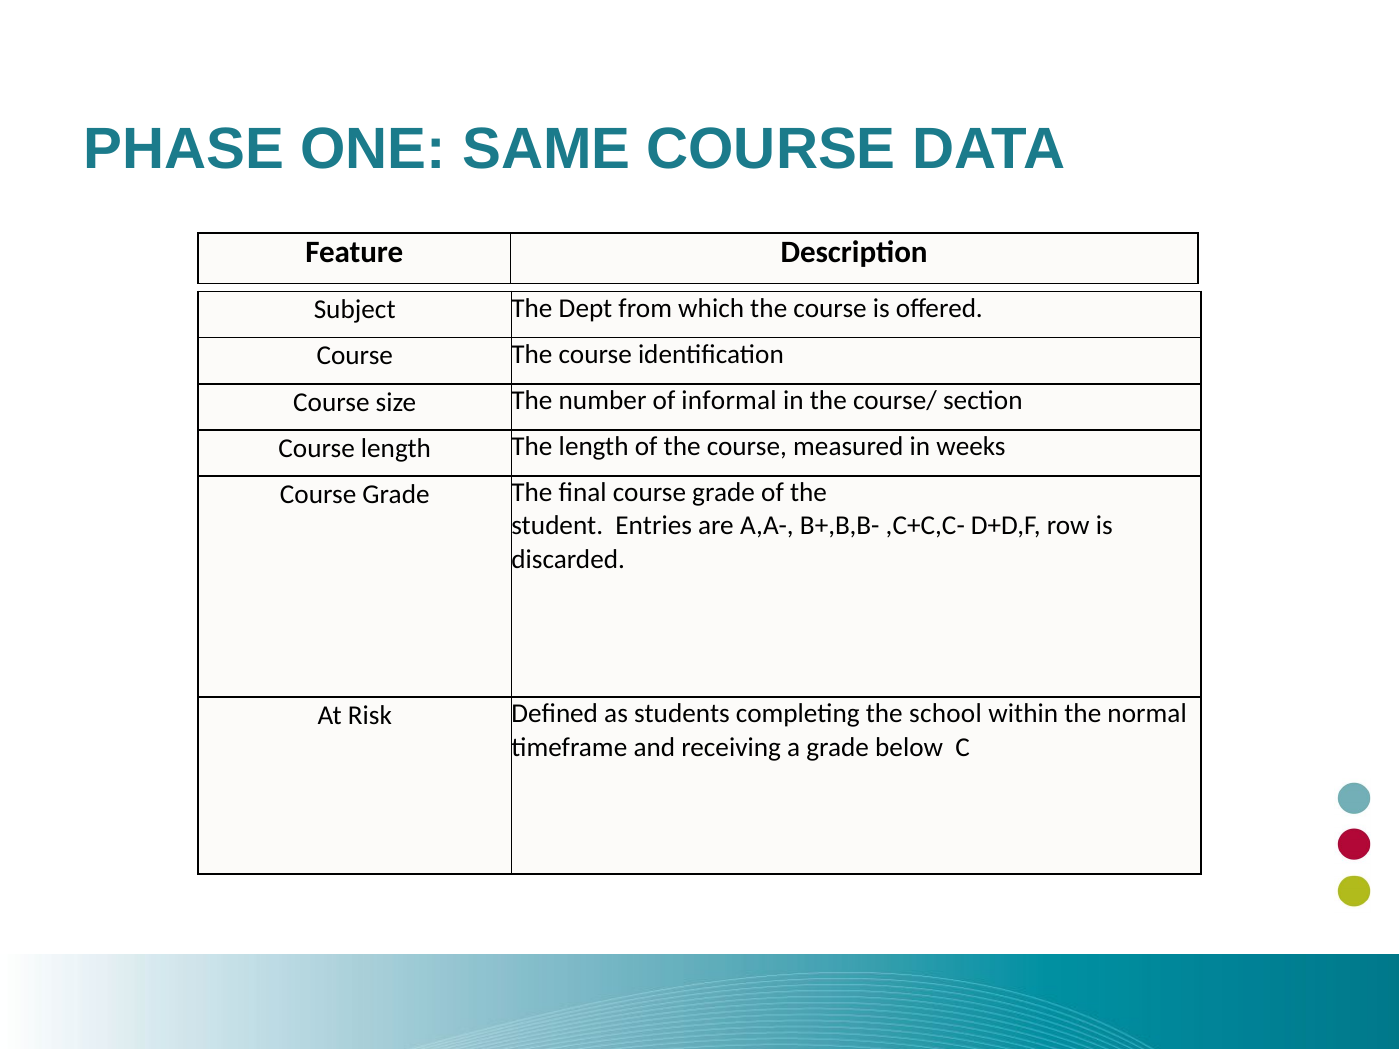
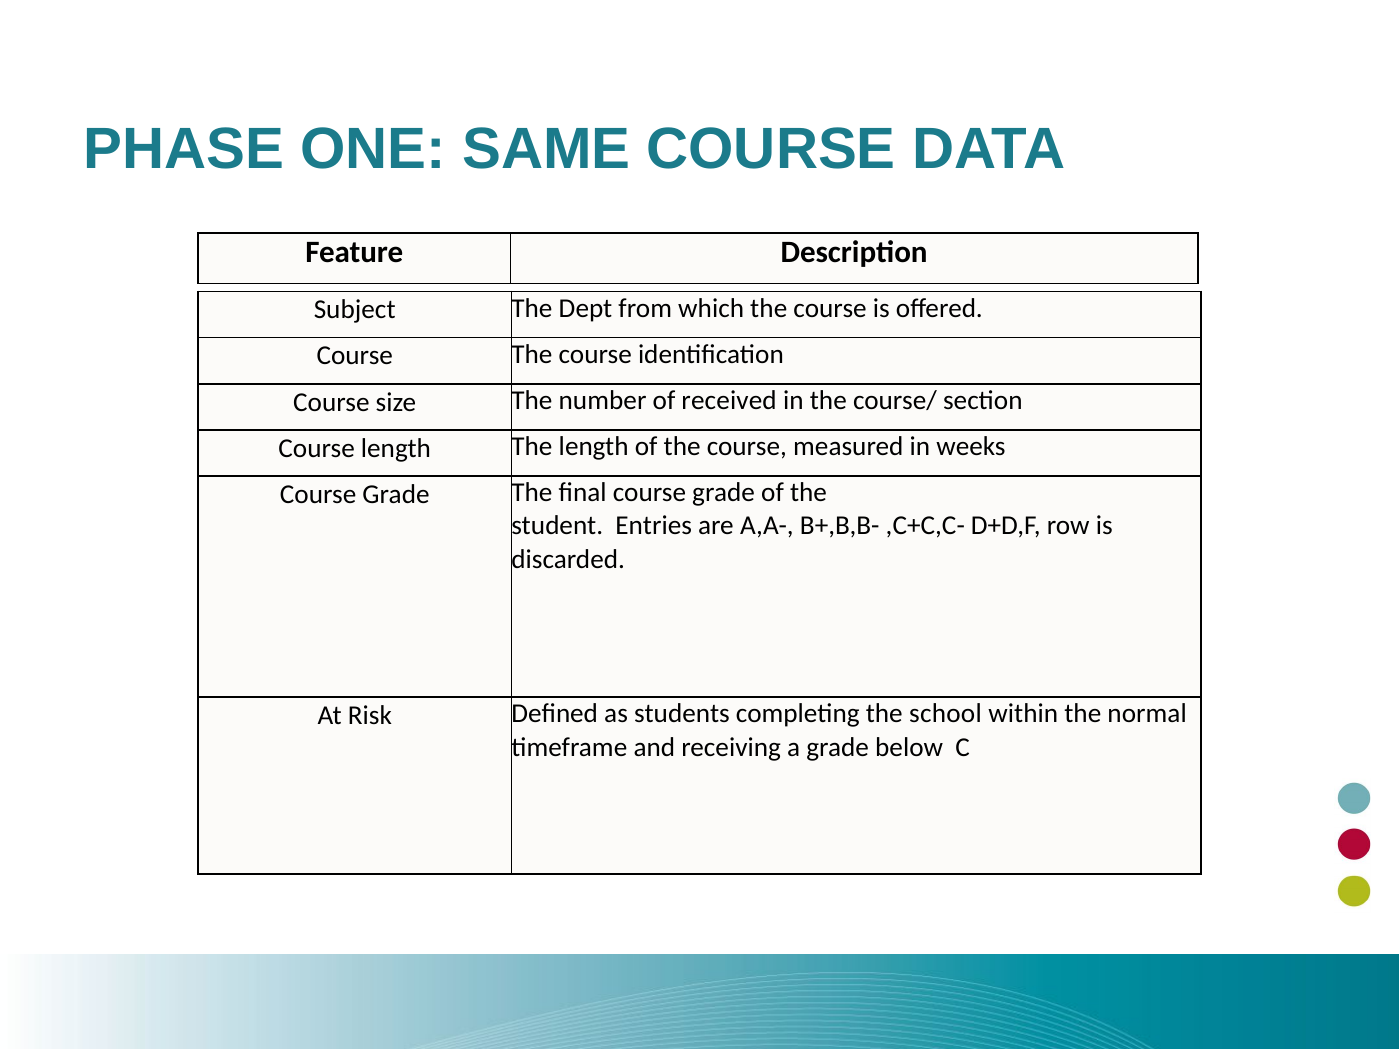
informal: informal -> received (729, 401)
